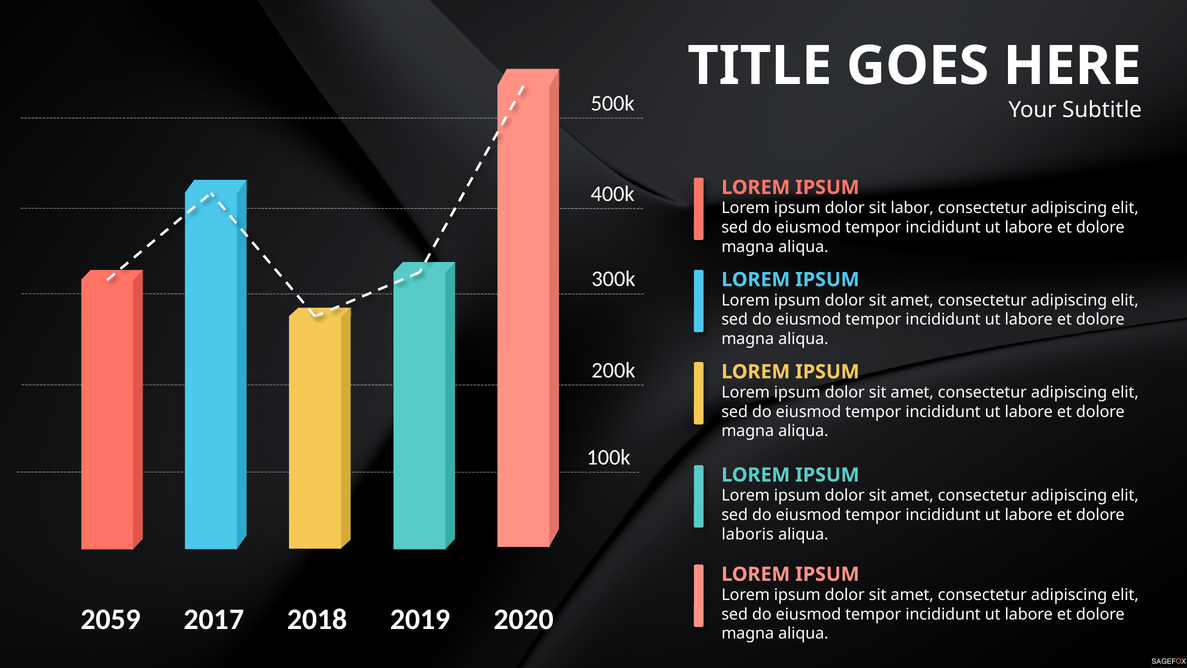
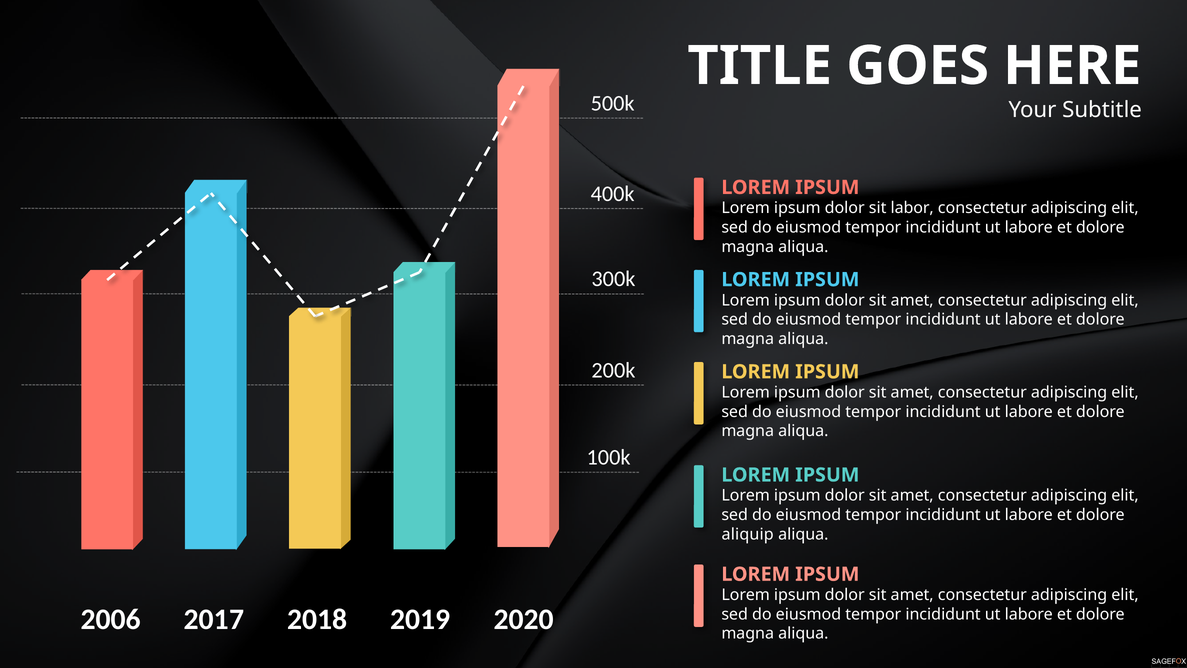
laboris: laboris -> aliquip (748, 534)
2059: 2059 -> 2006 (111, 619)
